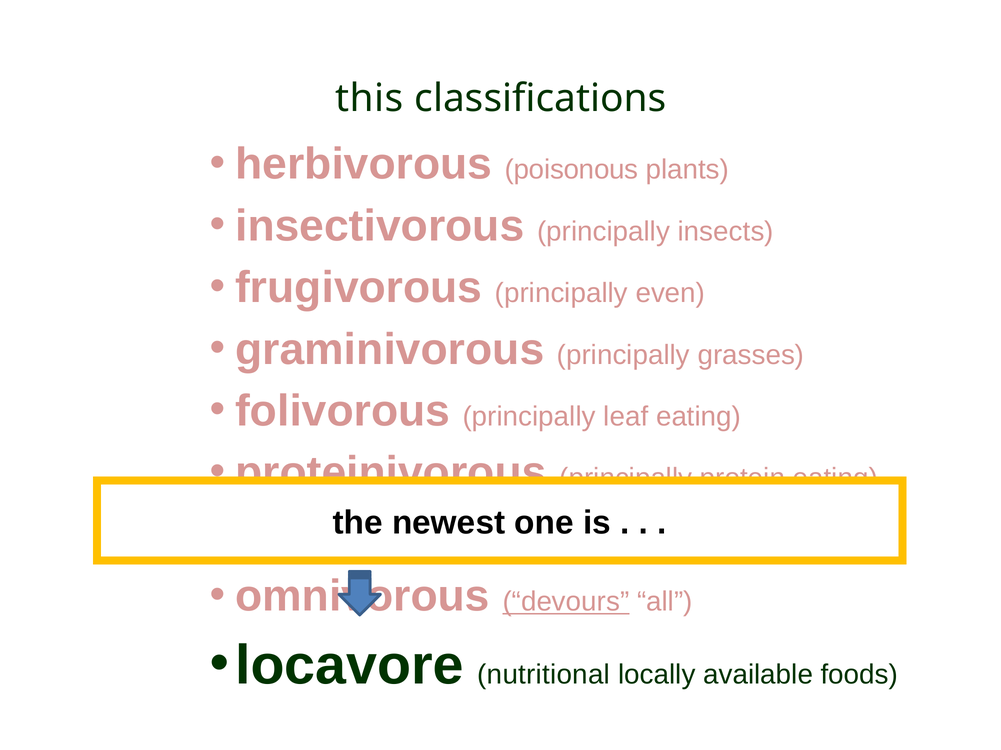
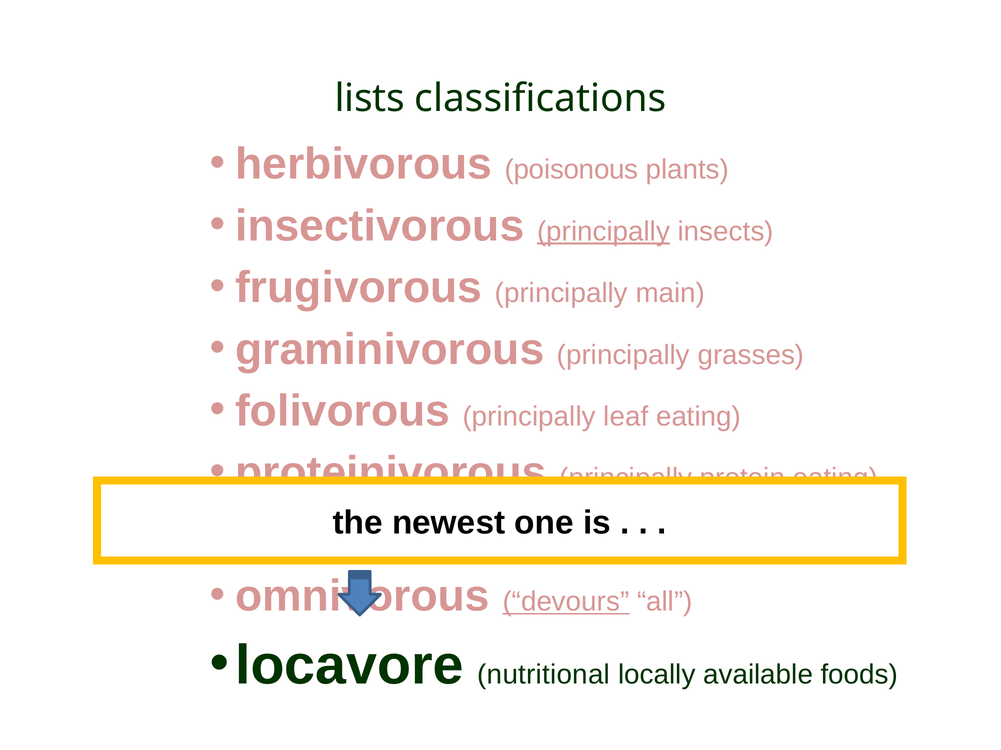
this: this -> lists (370, 99)
principally underline: none -> present (604, 232)
even: even -> main (670, 293)
